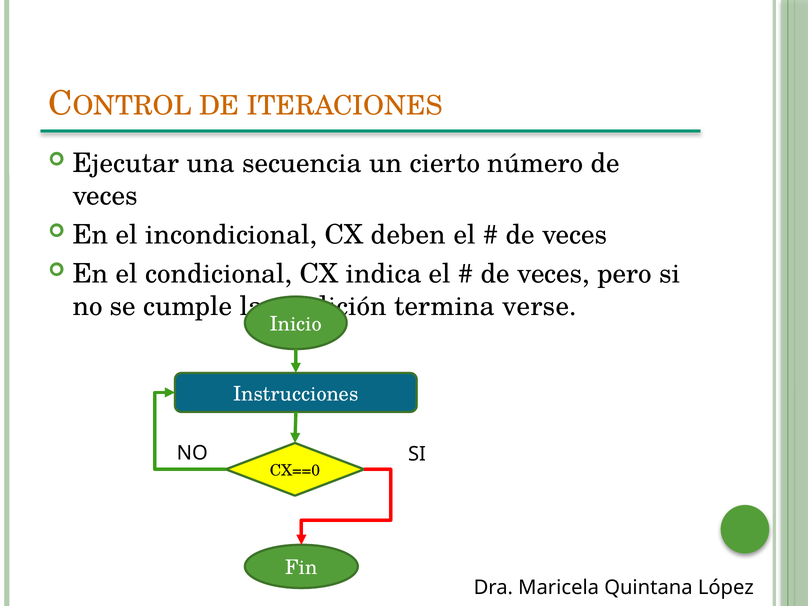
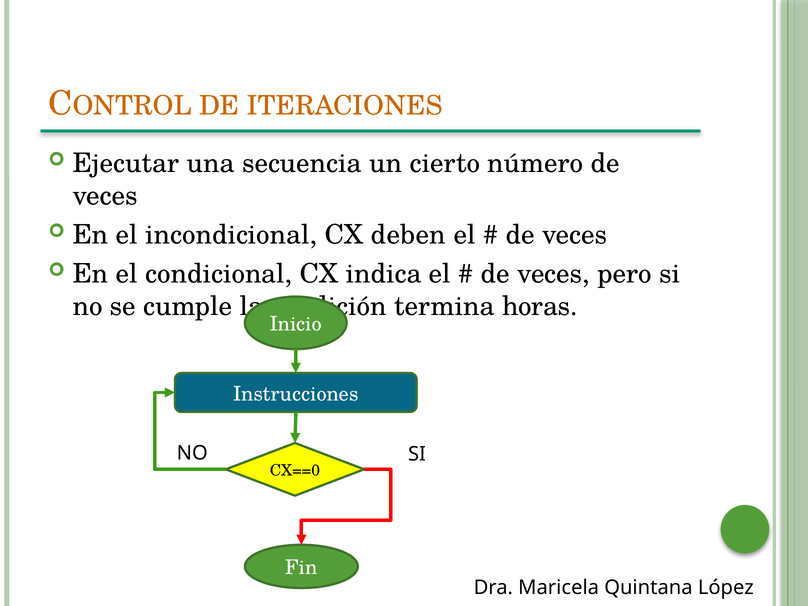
verse: verse -> horas (540, 306)
